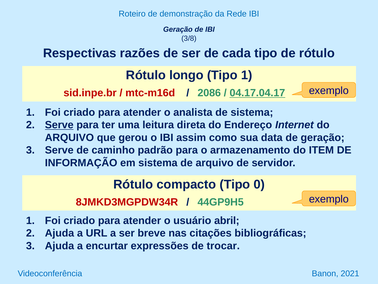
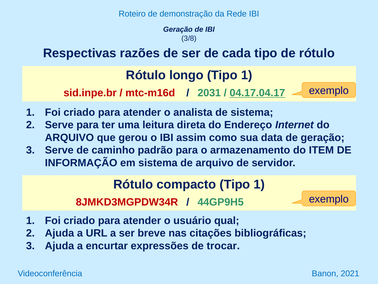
2086: 2086 -> 2031 (209, 93)
Serve underline: present -> none (59, 125)
compacto Tipo 0: 0 -> 1 (259, 184)
abril: abril -> qual (227, 220)
